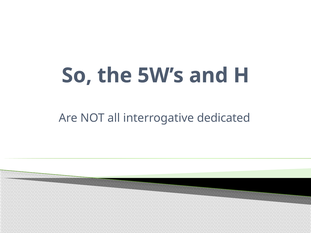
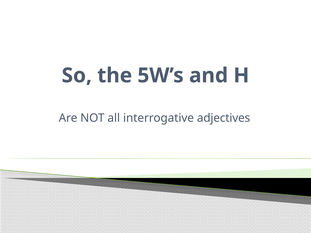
dedicated: dedicated -> adjectives (224, 118)
